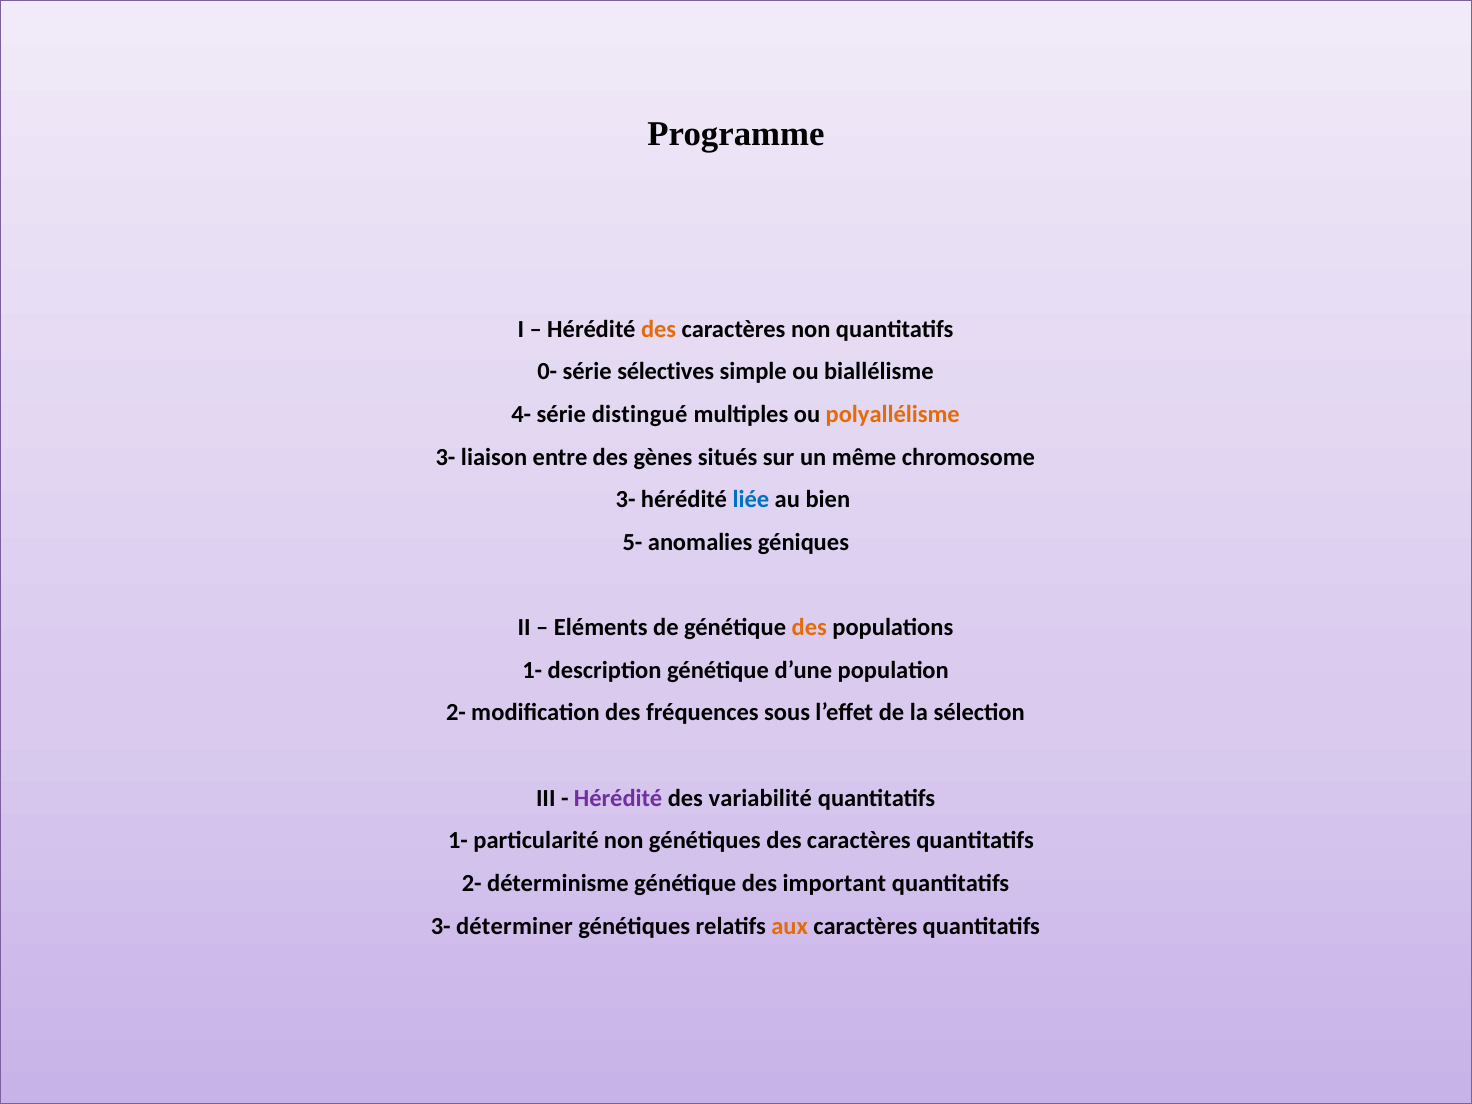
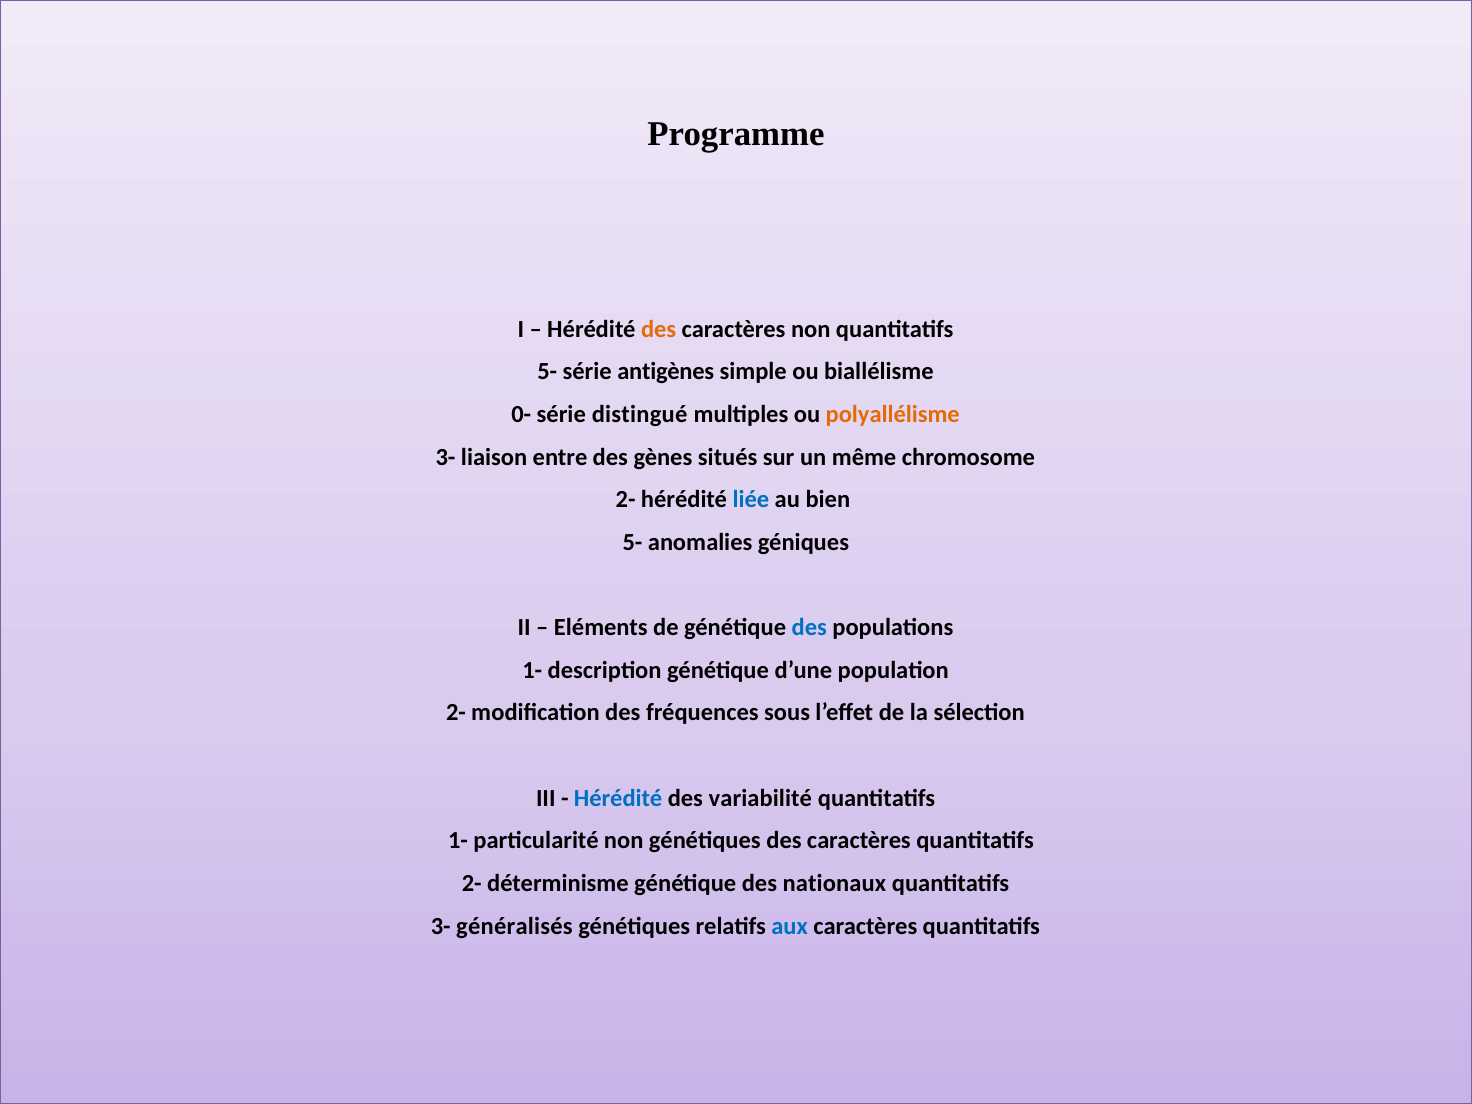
0-: 0- -> 5- (547, 372)
sélectives: sélectives -> antigènes (666, 372)
4-: 4- -> 0- (521, 414)
3-: 3- -> 2- (626, 500)
des colour: orange -> blue (809, 628)
Hérédité colour: purple -> blue (618, 798)
important: important -> nationaux (834, 883)
déterminer: déterminer -> généralisés (514, 926)
aux colour: orange -> blue (790, 926)
